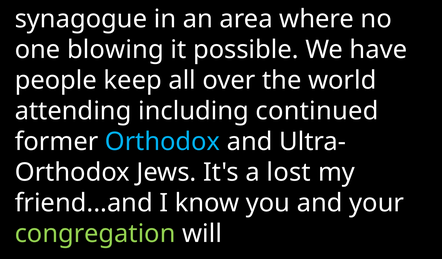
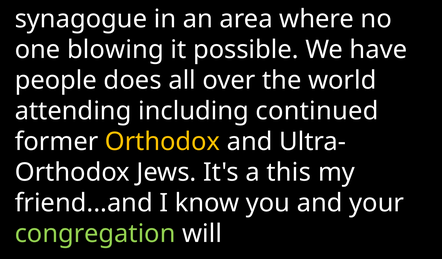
keep: keep -> does (133, 80)
Orthodox colour: light blue -> yellow (163, 142)
lost: lost -> this (289, 172)
